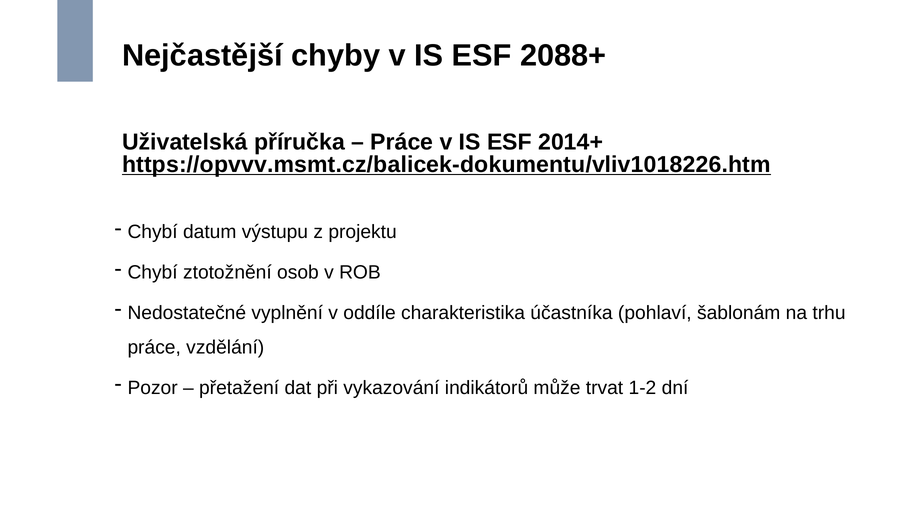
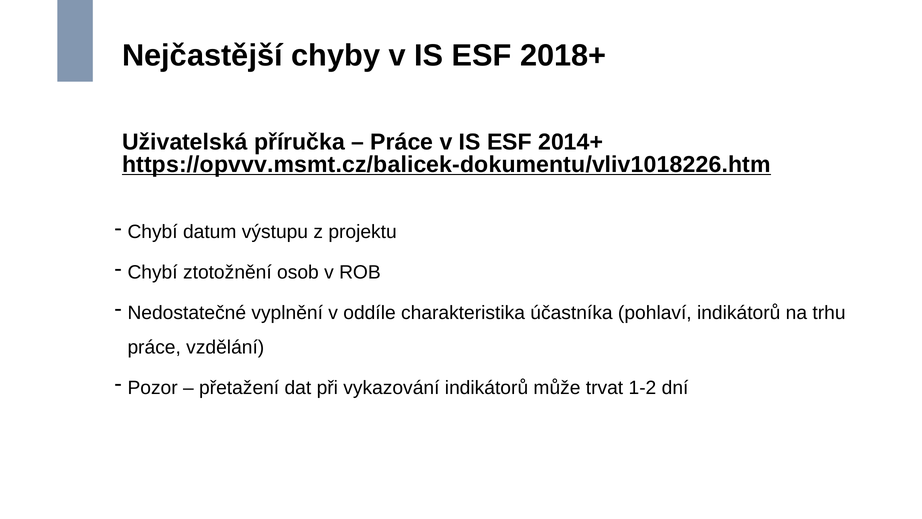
2088+: 2088+ -> 2018+ (563, 56)
pohlaví šablonám: šablonám -> indikátorů (739, 313)
